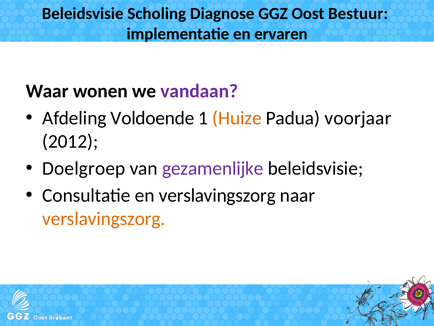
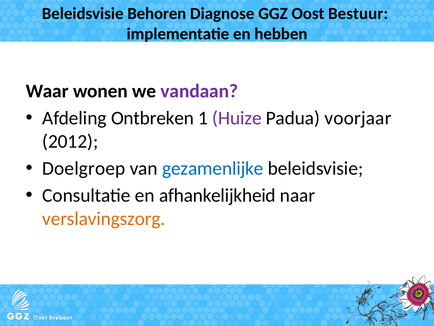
Scholing: Scholing -> Behoren (157, 13)
ervaren: ervaren -> hebben (281, 34)
Voldoende: Voldoende -> Ontbreken (152, 118)
Huize colour: orange -> purple (237, 118)
gezamenlijke colour: purple -> blue (213, 168)
en verslavingszorg: verslavingszorg -> afhankelijkheid (217, 195)
